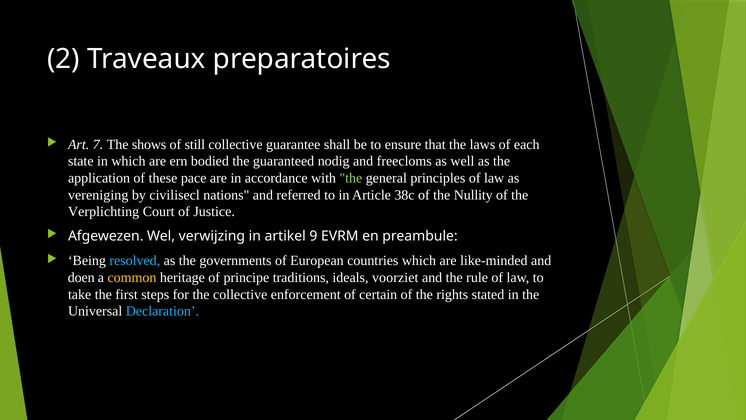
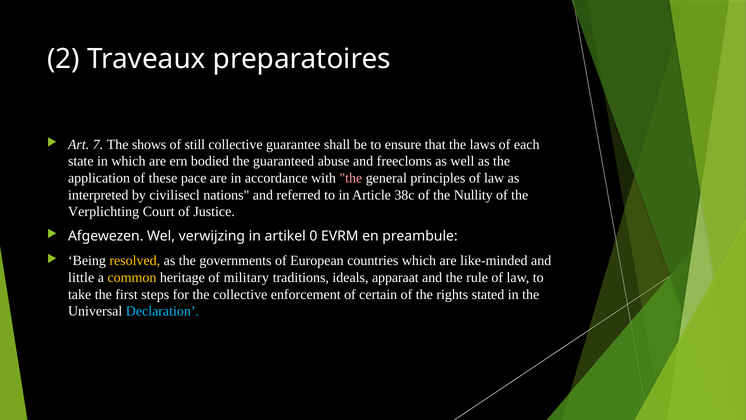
nodig: nodig -> abuse (334, 161)
the colour: light green -> pink (351, 178)
vereniging: vereniging -> interpreted (98, 195)
9: 9 -> 0 (313, 236)
resolved colour: light blue -> yellow (135, 261)
doen: doen -> little (81, 277)
principe: principe -> military (246, 277)
voorziet: voorziet -> apparaat (395, 277)
